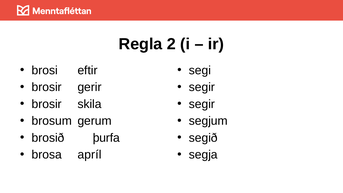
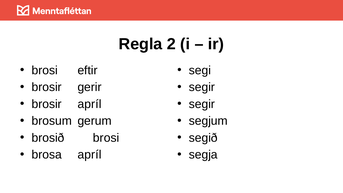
brosir skila: skila -> apríl (89, 104)
brosið þurfa: þurfa -> brosi (106, 138)
